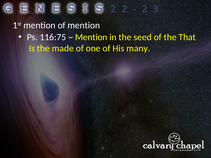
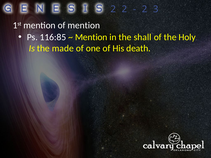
116:75: 116:75 -> 116:85 (53, 37)
seed: seed -> shall (143, 37)
That: That -> Holy (187, 37)
many: many -> death (138, 48)
